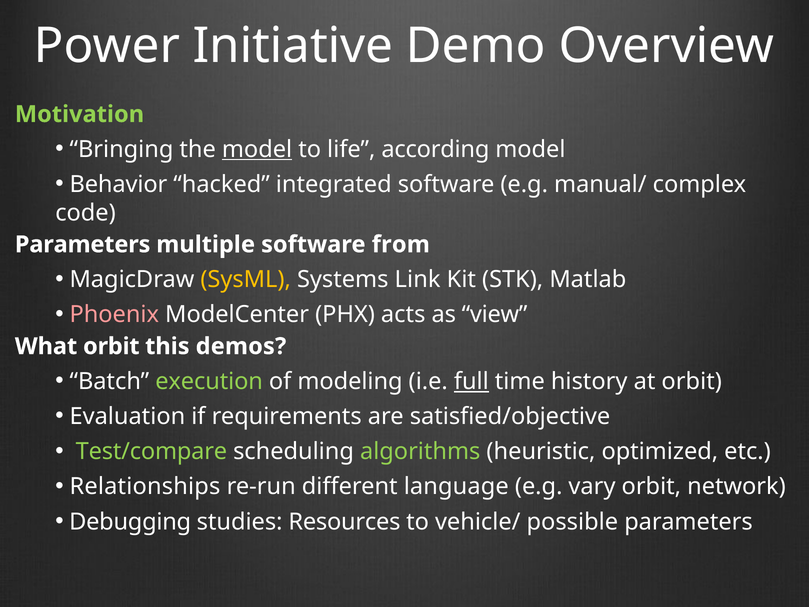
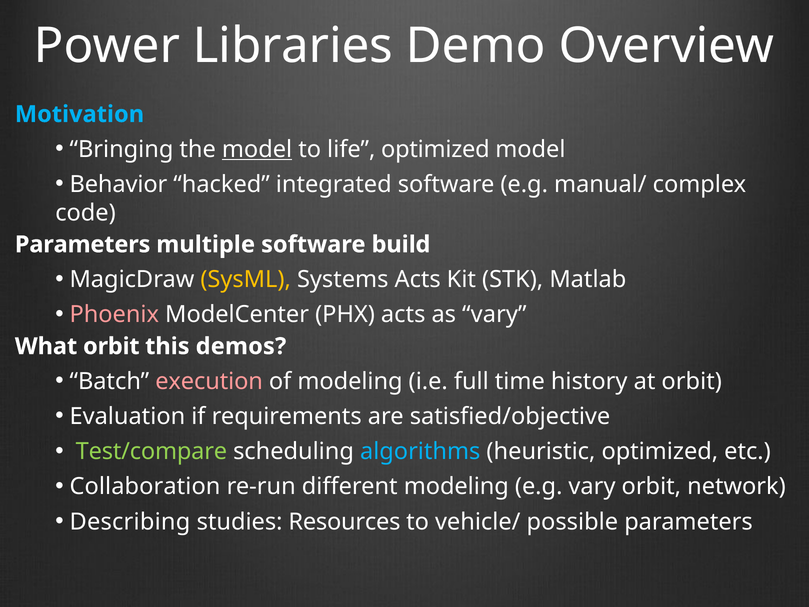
Initiative: Initiative -> Libraries (293, 46)
Motivation colour: light green -> light blue (79, 114)
life according: according -> optimized (435, 149)
from: from -> build (401, 244)
Systems Link: Link -> Acts (418, 279)
as view: view -> vary (494, 315)
execution colour: light green -> pink (209, 381)
full underline: present -> none (471, 381)
algorithms colour: light green -> light blue (420, 451)
Relationships: Relationships -> Collaboration (145, 486)
different language: language -> modeling (456, 486)
Debugging: Debugging -> Describing (130, 522)
